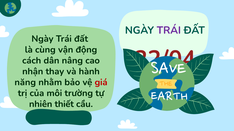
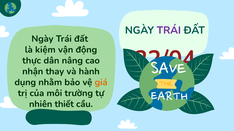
cùng: cùng -> kiệm (45, 50)
cách: cách -> thực (32, 61)
năng: năng -> dụng (25, 83)
giá colour: red -> orange (101, 83)
